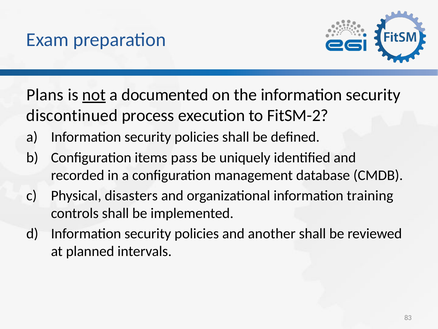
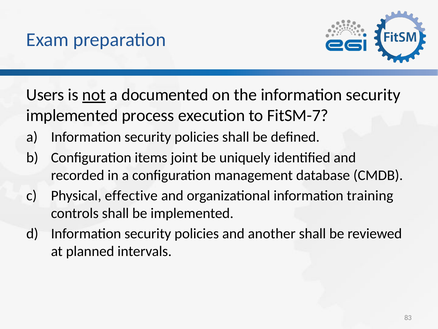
Plans: Plans -> Users (45, 95)
discontinued: discontinued -> implemented (72, 115)
FitSM-2: FitSM-2 -> FitSM-7 (298, 115)
pass: pass -> joint (184, 157)
disasters: disasters -> effective (131, 195)
